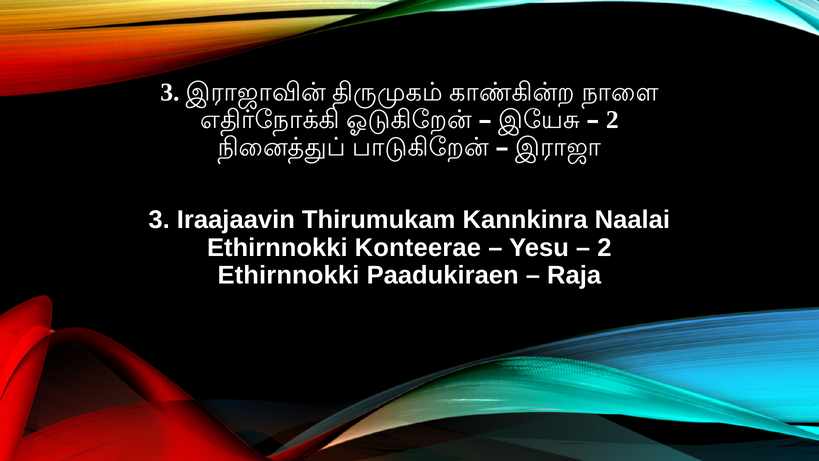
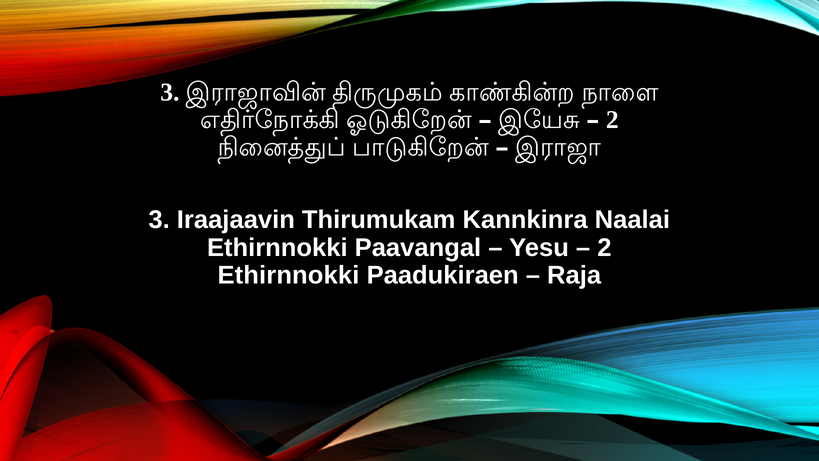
Konteerae: Konteerae -> Paavangal (418, 247)
